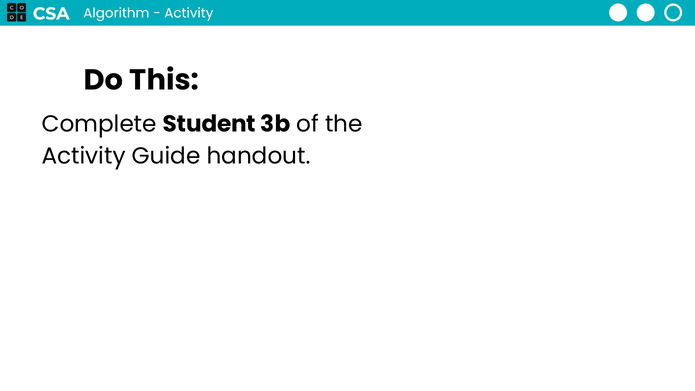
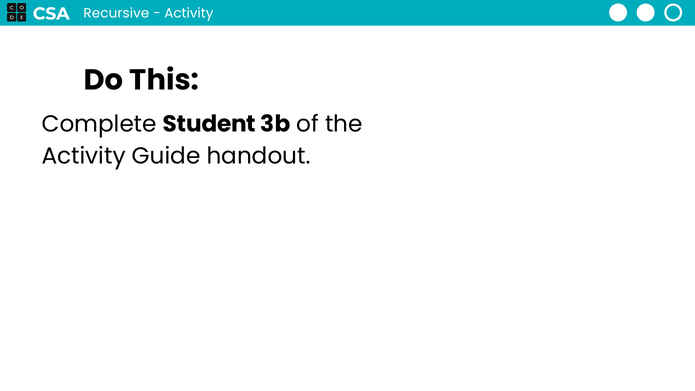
Algorithm: Algorithm -> Recursive (116, 13)
